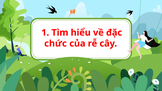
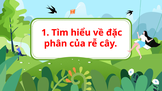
chức: chức -> phân (56, 44)
